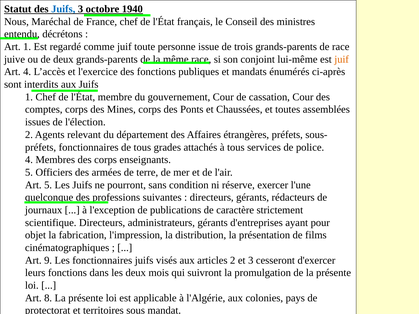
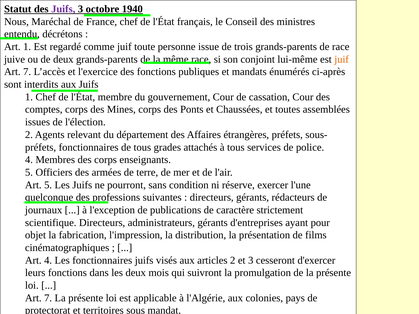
Juifs colour: blue -> purple (63, 9)
4: 4 -> 7 (27, 72)
Art 9: 9 -> 4 (48, 260)
8: 8 -> 7 (48, 298)
